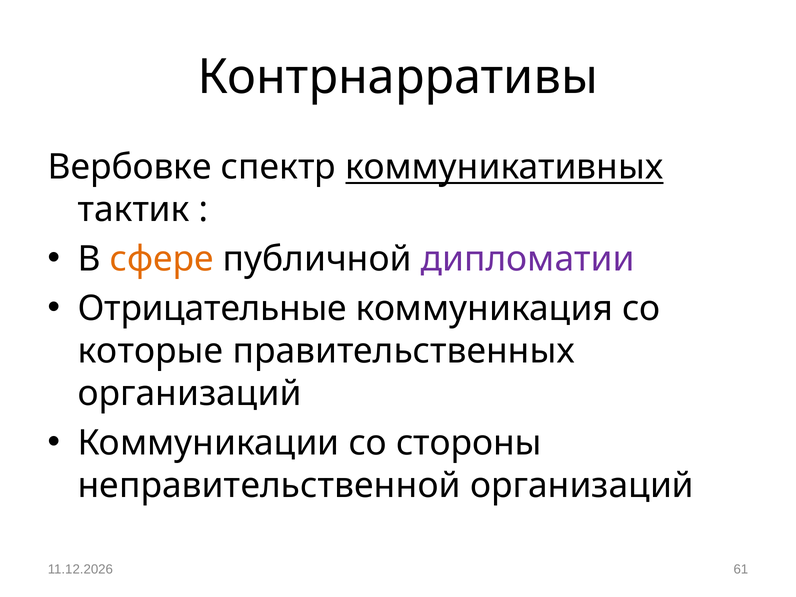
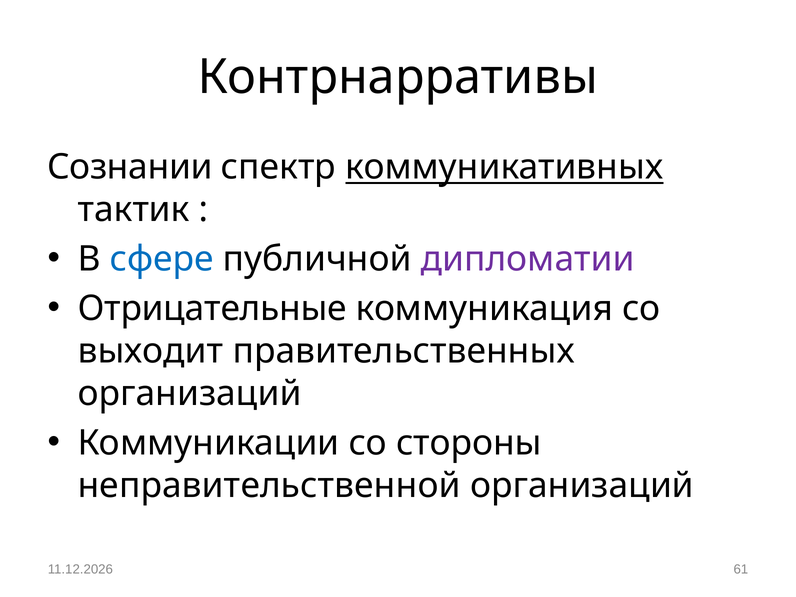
Вербовке: Вербовке -> Сознании (130, 167)
сфере colour: orange -> blue (162, 259)
которые: которые -> выходит (150, 351)
